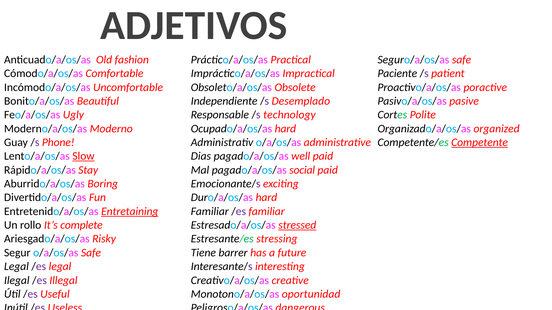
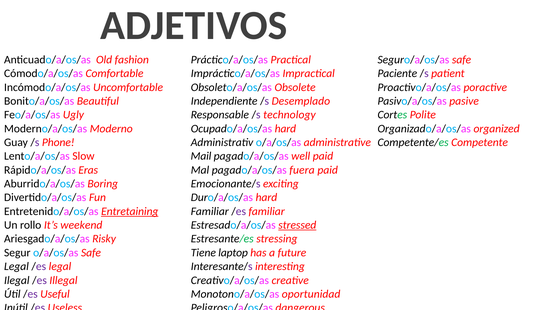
Competente underline: present -> none (480, 143)
Slow underline: present -> none (83, 156)
Dias: Dias -> Mail (201, 156)
Stay: Stay -> Eras (88, 170)
social: social -> fuera (302, 170)
complete: complete -> weekend (81, 225)
barrer: barrer -> laptop (233, 253)
